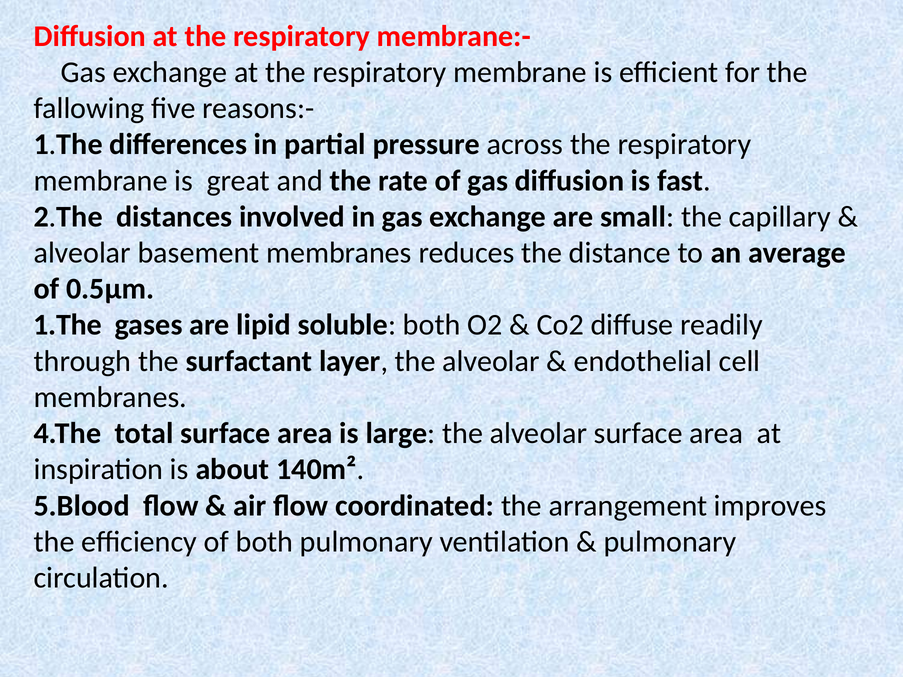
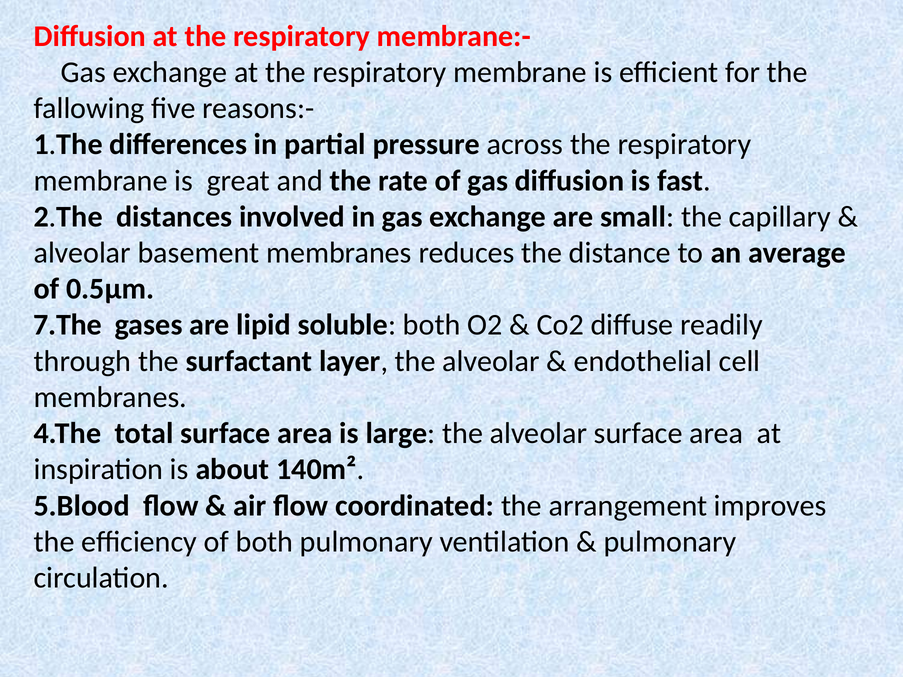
1.The: 1.The -> 7.The (68, 325)
